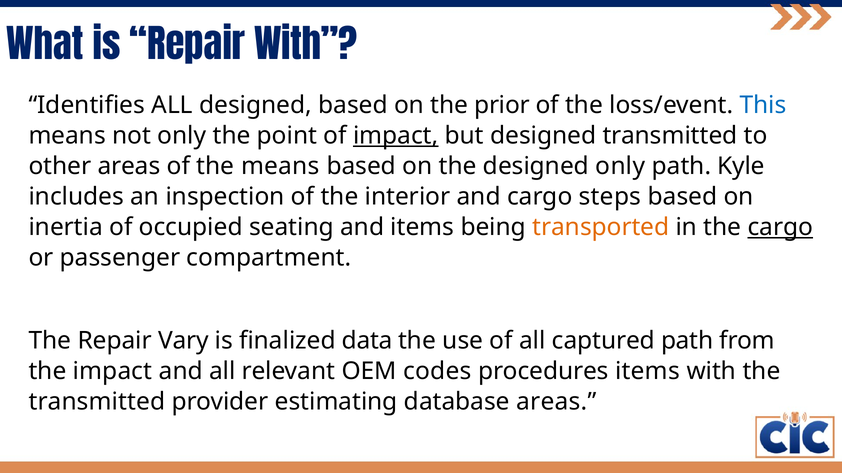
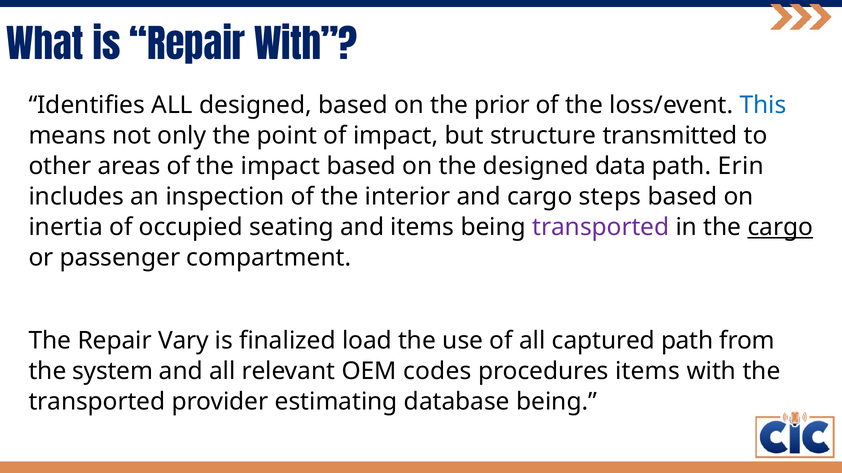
impact underline: present -> none (396, 136)
but designed: designed -> structure (543, 136)
the means: means -> impact (280, 166)
designed only: only -> data (621, 166)
Kyle: Kyle -> Erin (741, 166)
transported colour: orange -> purple (601, 227)
data: data -> load (367, 341)
the impact: impact -> system (113, 372)
transmitted: transmitted -> transported (97, 402)
database areas: areas -> being (557, 402)
